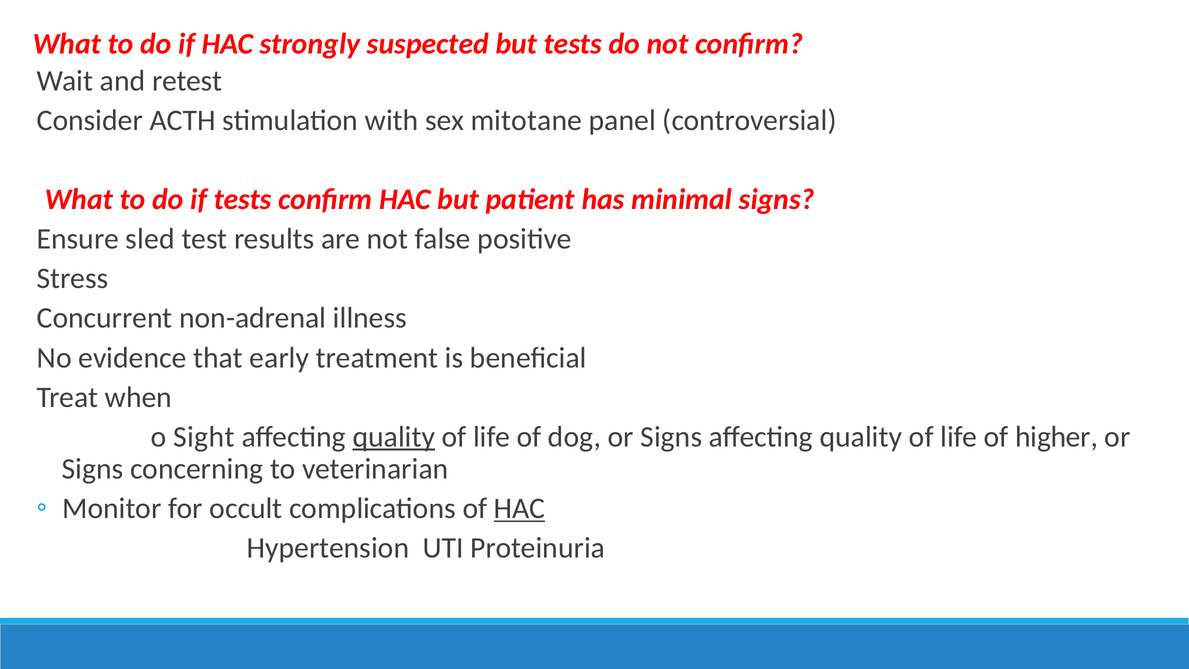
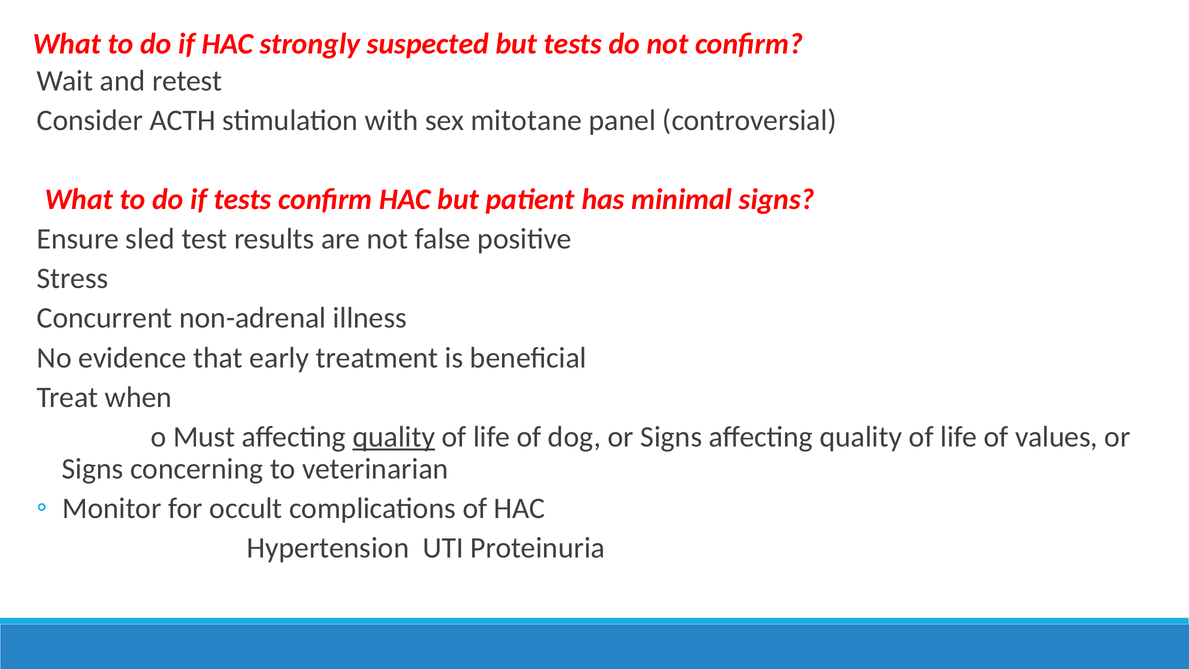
Sight: Sight -> Must (204, 437)
higher: higher -> values (1057, 437)
HAC underline: present -> none (520, 508)
